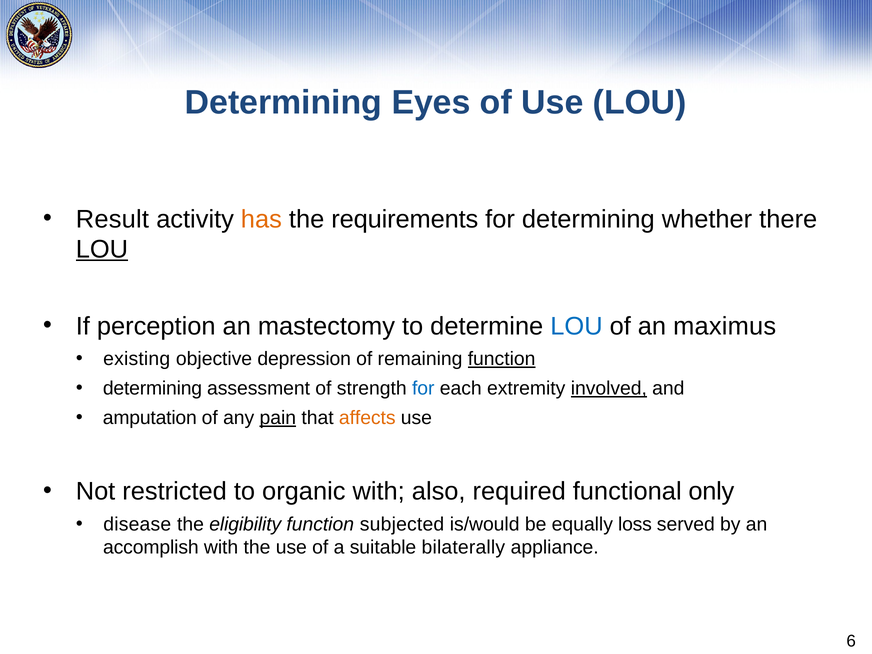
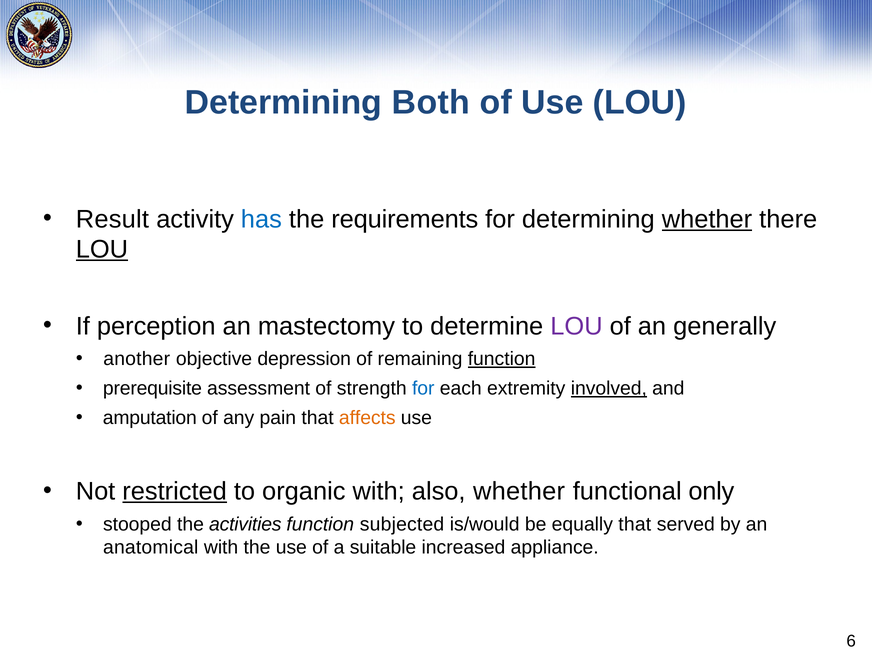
Eyes: Eyes -> Both (431, 103)
has colour: orange -> blue (261, 219)
whether underline: none -> present (707, 219)
LOU colour: blue -> purple (576, 326)
maximus: maximus -> generally (725, 326)
existing: existing -> another (137, 359)
determining: determining -> prerequisite (152, 388)
pain underline: present -> none (278, 418)
restricted underline: none -> present (175, 491)
also required: required -> whether (519, 491)
disease: disease -> stooped (137, 524)
eligibility: eligibility -> activities (245, 524)
equally loss: loss -> that (635, 524)
accomplish: accomplish -> anatomical (151, 547)
bilaterally: bilaterally -> increased (463, 547)
